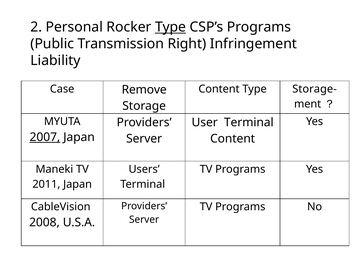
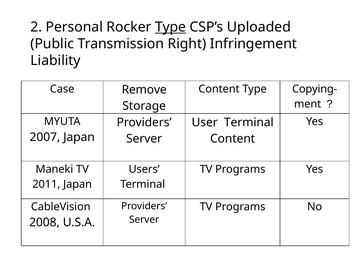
CSP’s Programs: Programs -> Uploaded (259, 27)
Storage-: Storage- -> Copying- (315, 89)
2007 underline: present -> none (45, 137)
